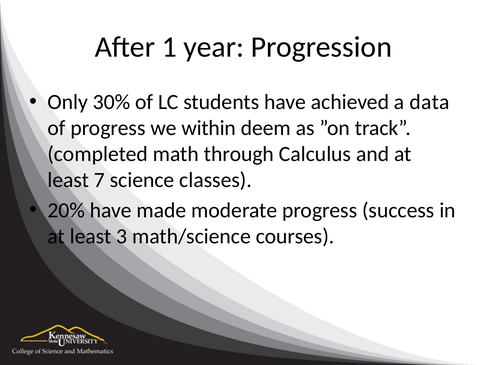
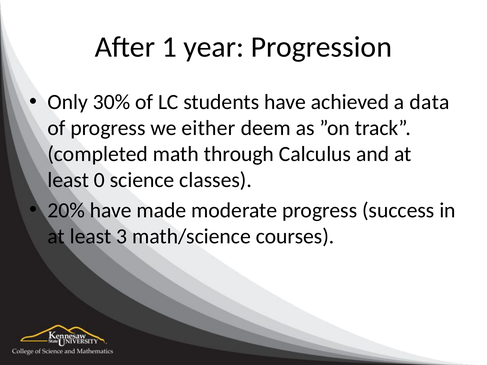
within: within -> either (208, 128)
7: 7 -> 0 (99, 180)
